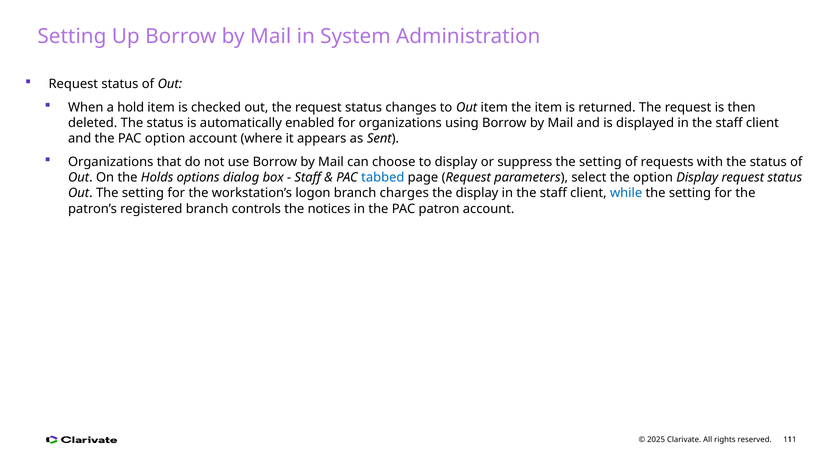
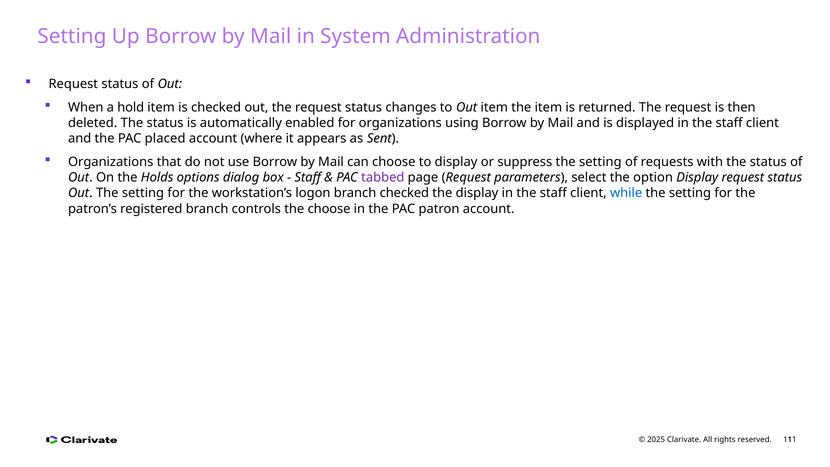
PAC option: option -> placed (165, 139)
tabbed colour: blue -> purple (383, 178)
branch charges: charges -> checked (404, 193)
the notices: notices -> choose (329, 209)
